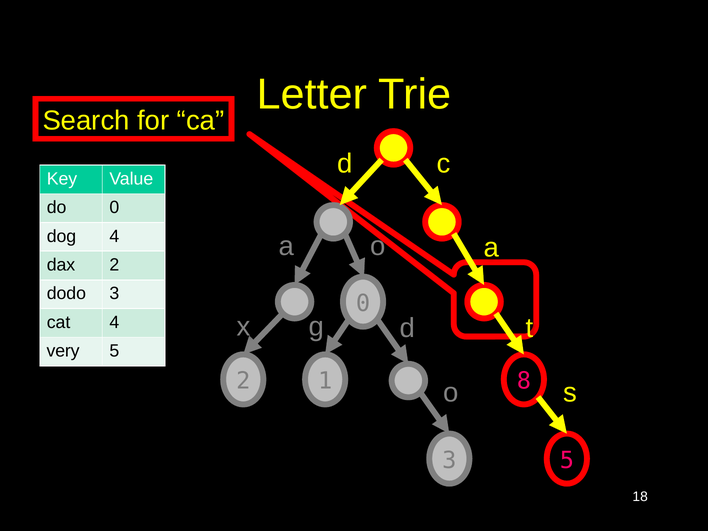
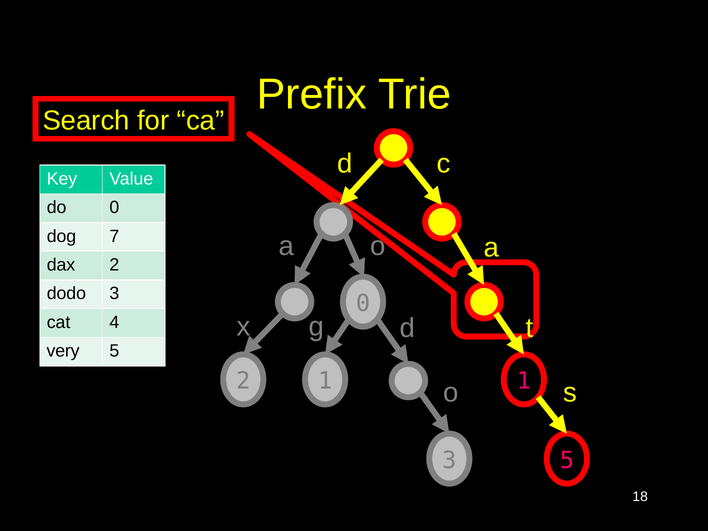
Letter: Letter -> Prefix (312, 94)
dog 4: 4 -> 7 (114, 236)
o 8: 8 -> 1 (524, 381)
